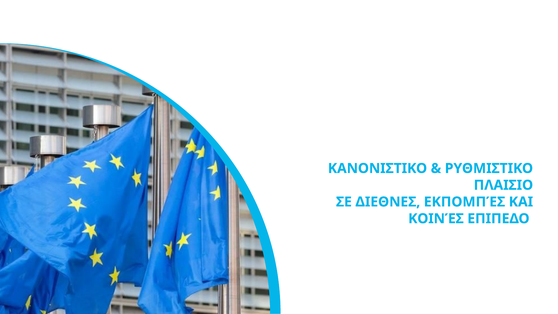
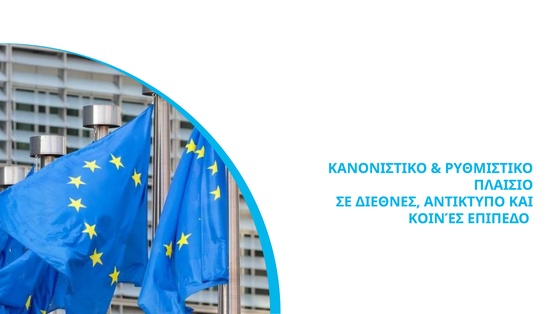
ΕΚΠΟΜΠΈΣ: ΕΚΠΟΜΠΈΣ -> ΑΝΤΙΚΤΥΠΟ (465, 202)
